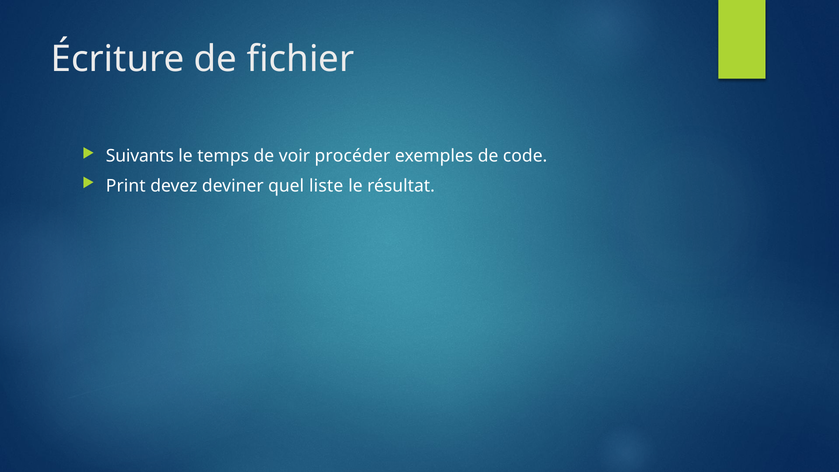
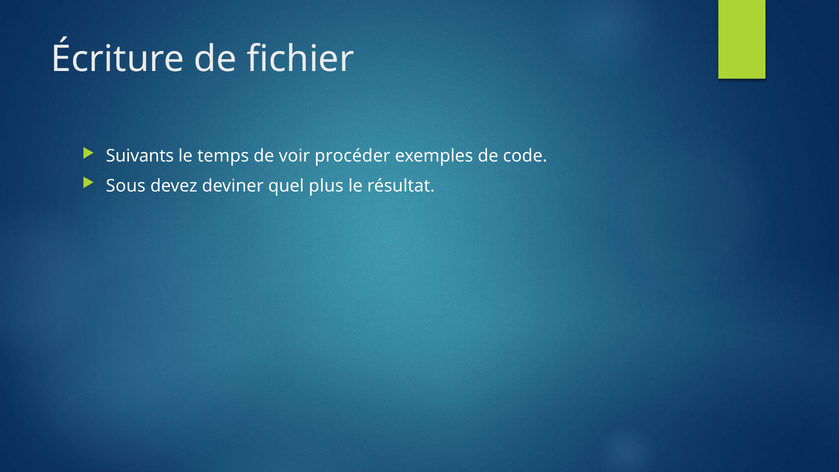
Print: Print -> Sous (126, 186)
liste: liste -> plus (326, 186)
